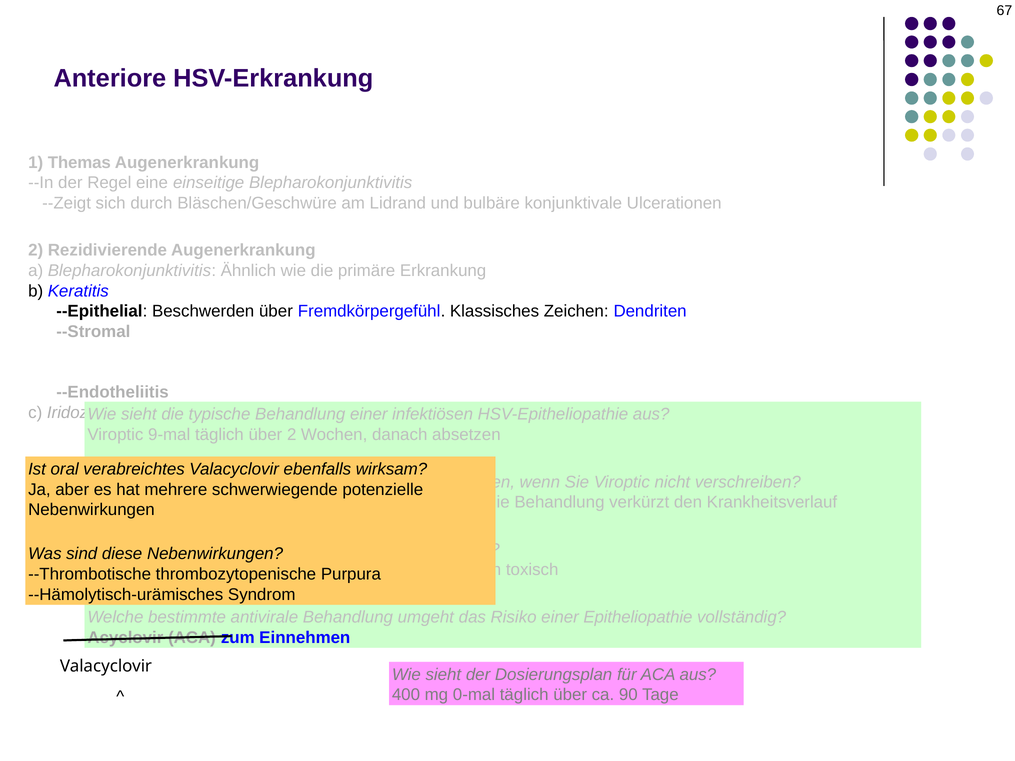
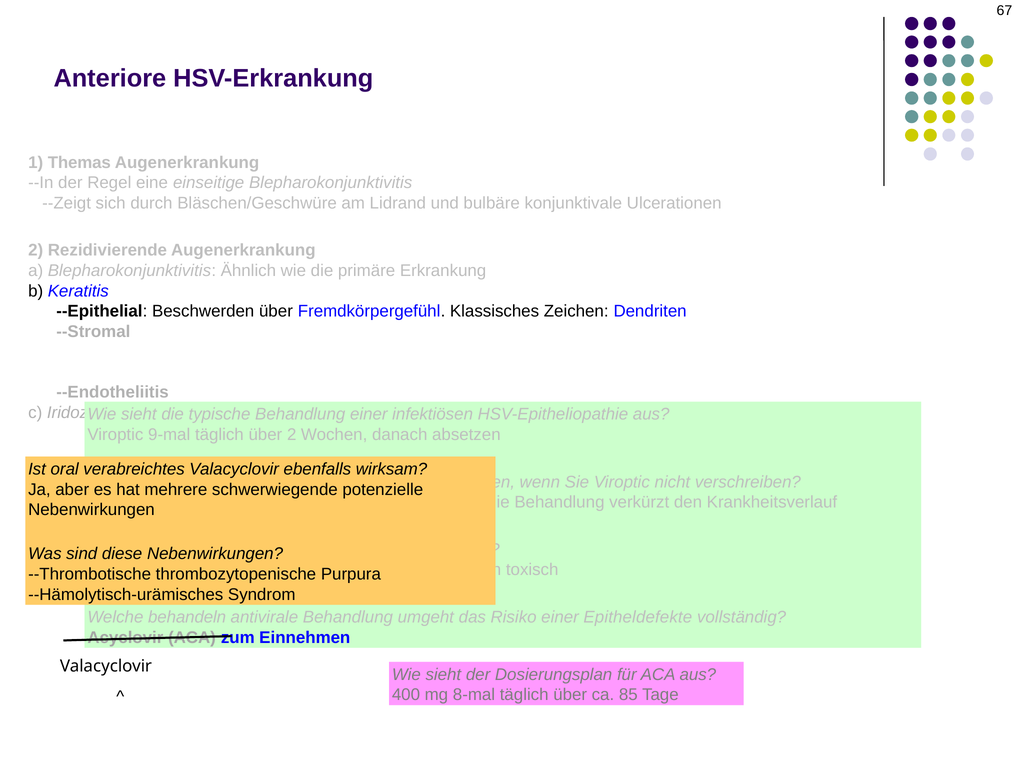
bestimmte: bestimmte -> behandeln (187, 617)
einer Epitheliopathie: Epitheliopathie -> Epitheldefekte (638, 617)
0-mal: 0-mal -> 8-mal (474, 695)
90: 90 -> 85 (628, 695)
